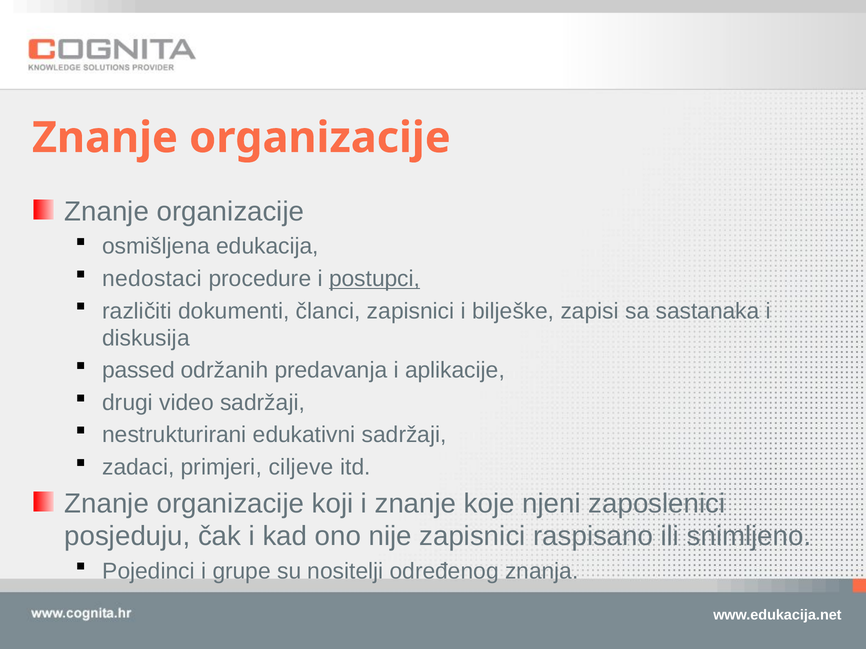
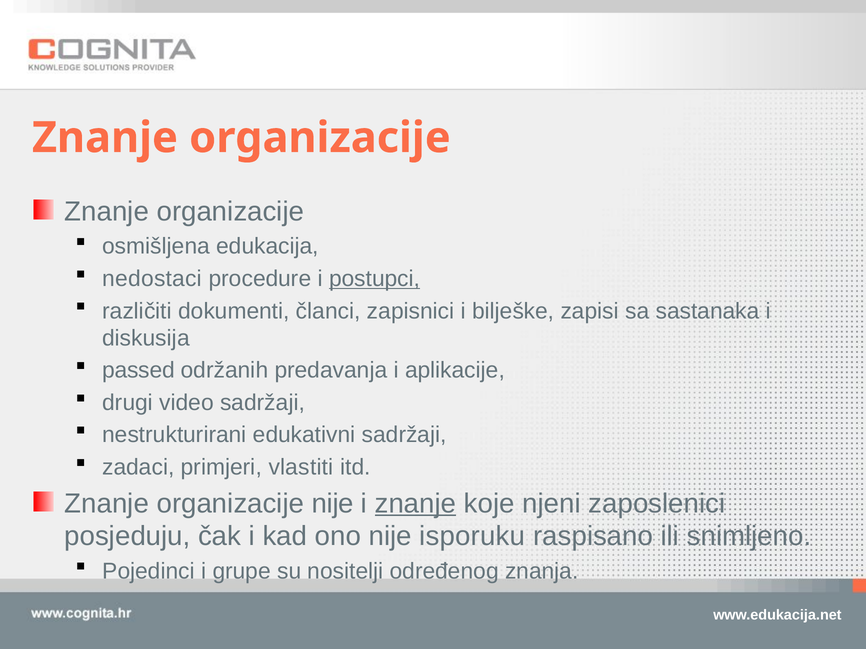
ciljeve: ciljeve -> vlastiti (301, 467)
organizacije koji: koji -> nije (333, 504)
znanje underline: none -> present (415, 504)
nije zapisnici: zapisnici -> isporuku (472, 537)
